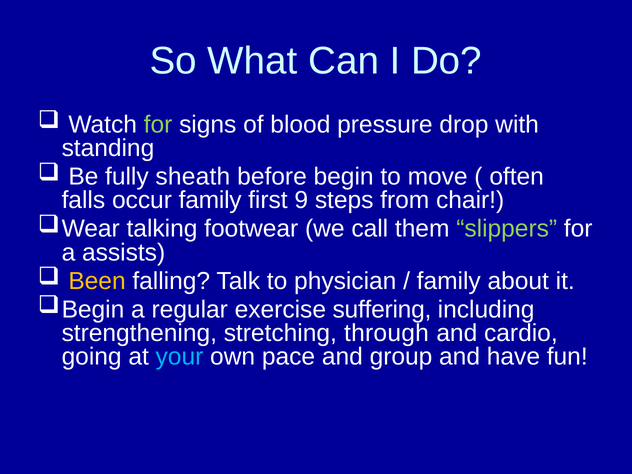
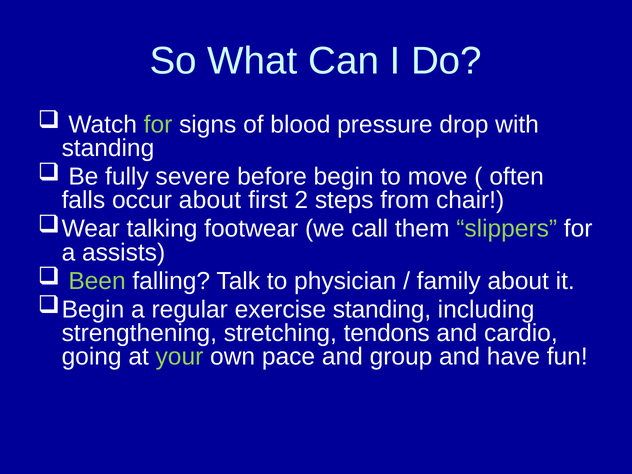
sheath: sheath -> severe (193, 177)
occur family: family -> about (210, 200)
9: 9 -> 2 (301, 200)
Been colour: yellow -> light green (97, 281)
exercise suffering: suffering -> standing (382, 310)
through: through -> tendons (387, 333)
your colour: light blue -> light green (179, 357)
